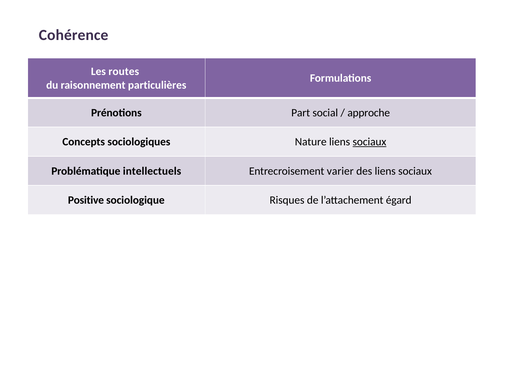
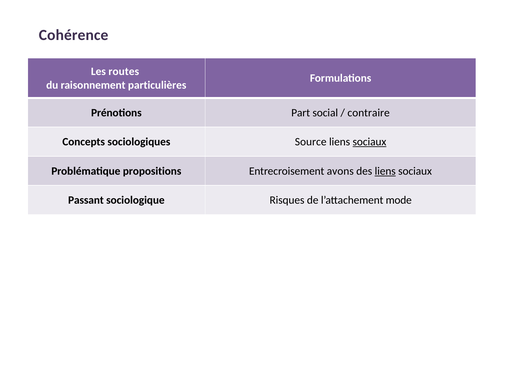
approche: approche -> contraire (369, 113)
Nature: Nature -> Source (311, 142)
intellectuels: intellectuels -> propositions (152, 171)
varier: varier -> avons (340, 171)
liens underline: none -> present (385, 171)
Positive: Positive -> Passant (86, 200)
égard: égard -> mode (399, 200)
